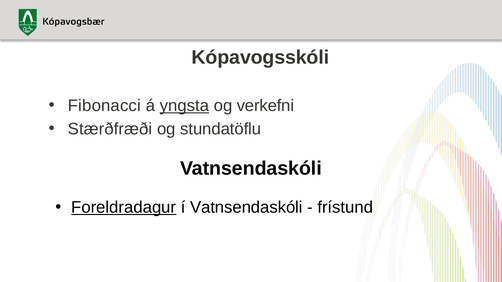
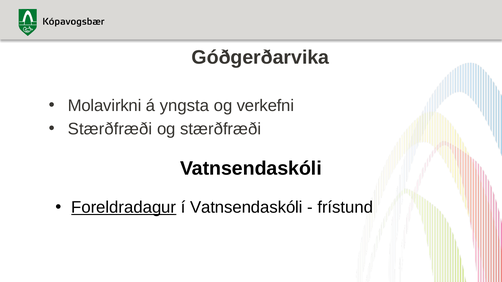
Kópavogsskóli: Kópavogsskóli -> Góðgerðarvika (260, 58)
Fibonacci: Fibonacci -> Molavirkni (105, 106)
yngsta underline: present -> none (184, 106)
og stundatöflu: stundatöflu -> stærðfræði (221, 129)
